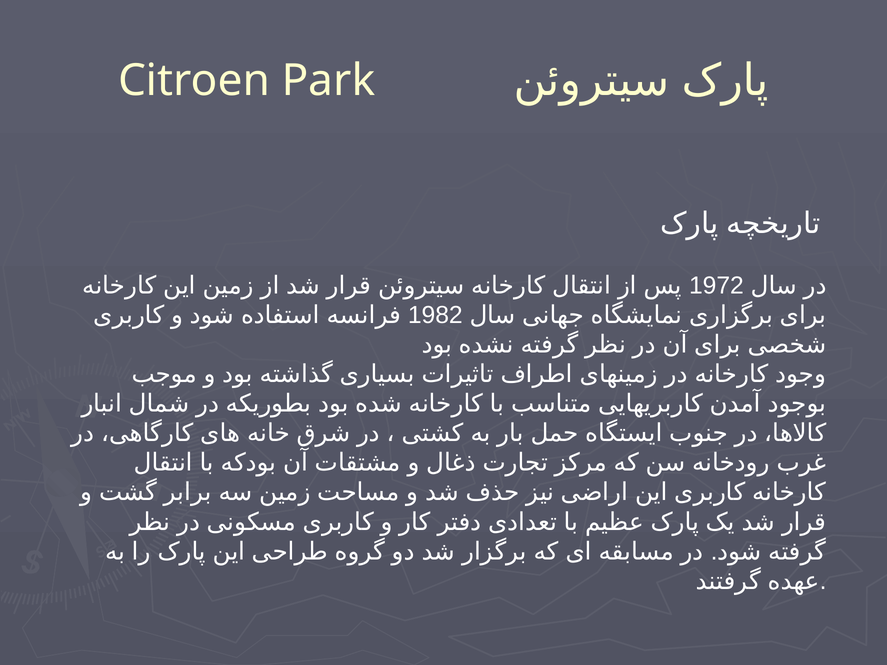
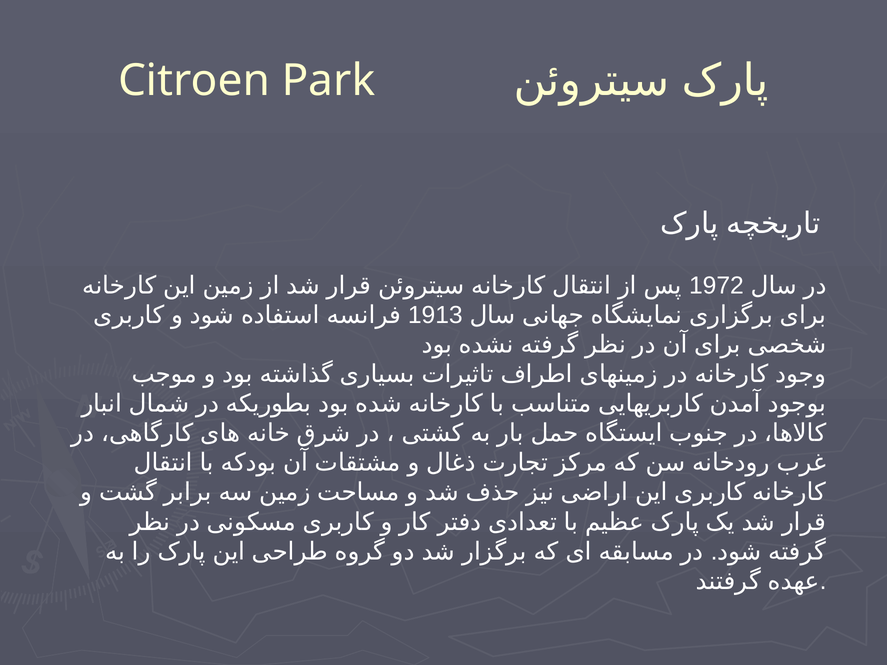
1982: 1982 -> 1913 (435, 315)
